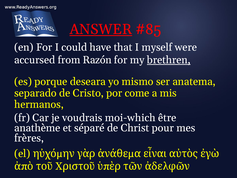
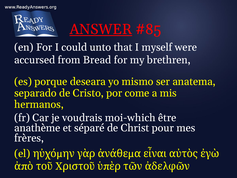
have: have -> unto (100, 47)
Razón: Razón -> Bread (97, 60)
brethren underline: present -> none (169, 60)
